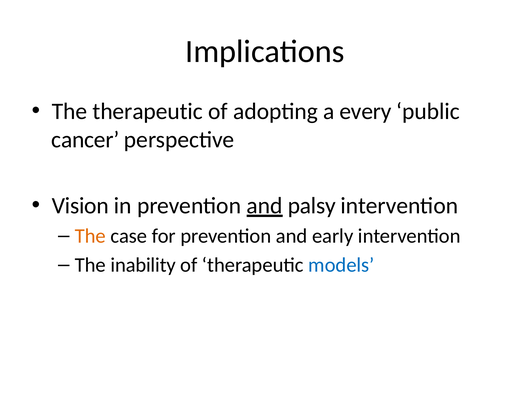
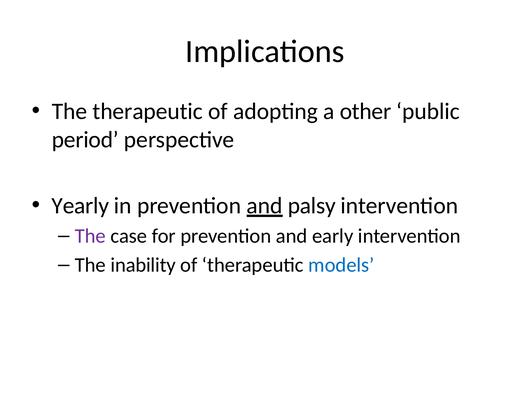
every: every -> other (365, 111)
cancer: cancer -> period (85, 139)
Vision: Vision -> Yearly (80, 205)
The colour: orange -> purple (90, 236)
